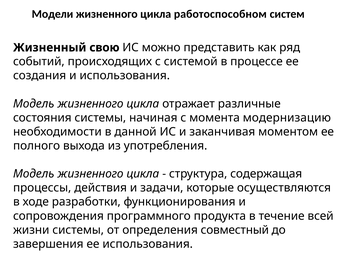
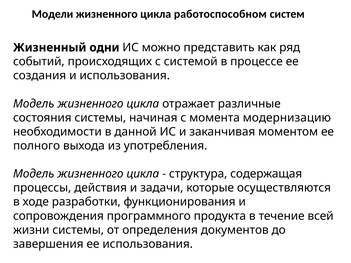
свою: свою -> одни (104, 48)
совместный: совместный -> документов (235, 230)
